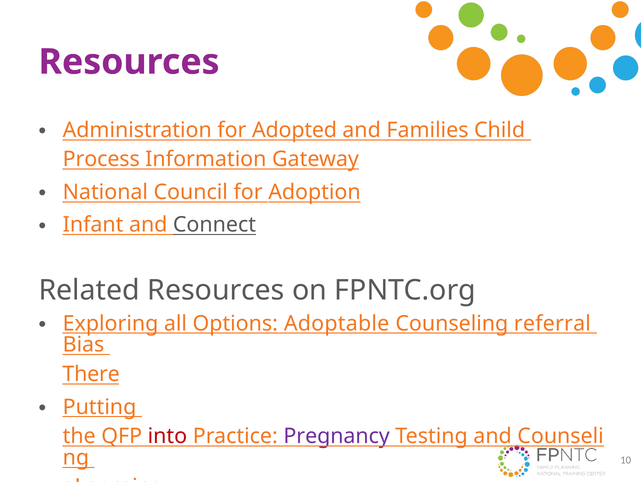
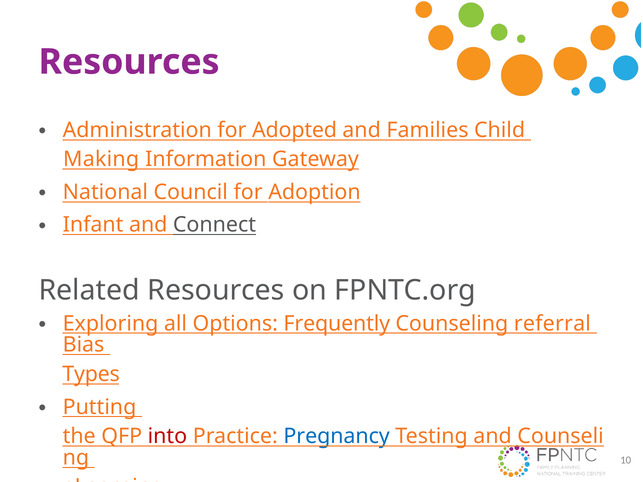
Process: Process -> Making (101, 159)
Adoptable: Adoptable -> Frequently (337, 324)
There: There -> Types (91, 374)
Pregnancy colour: purple -> blue (337, 436)
